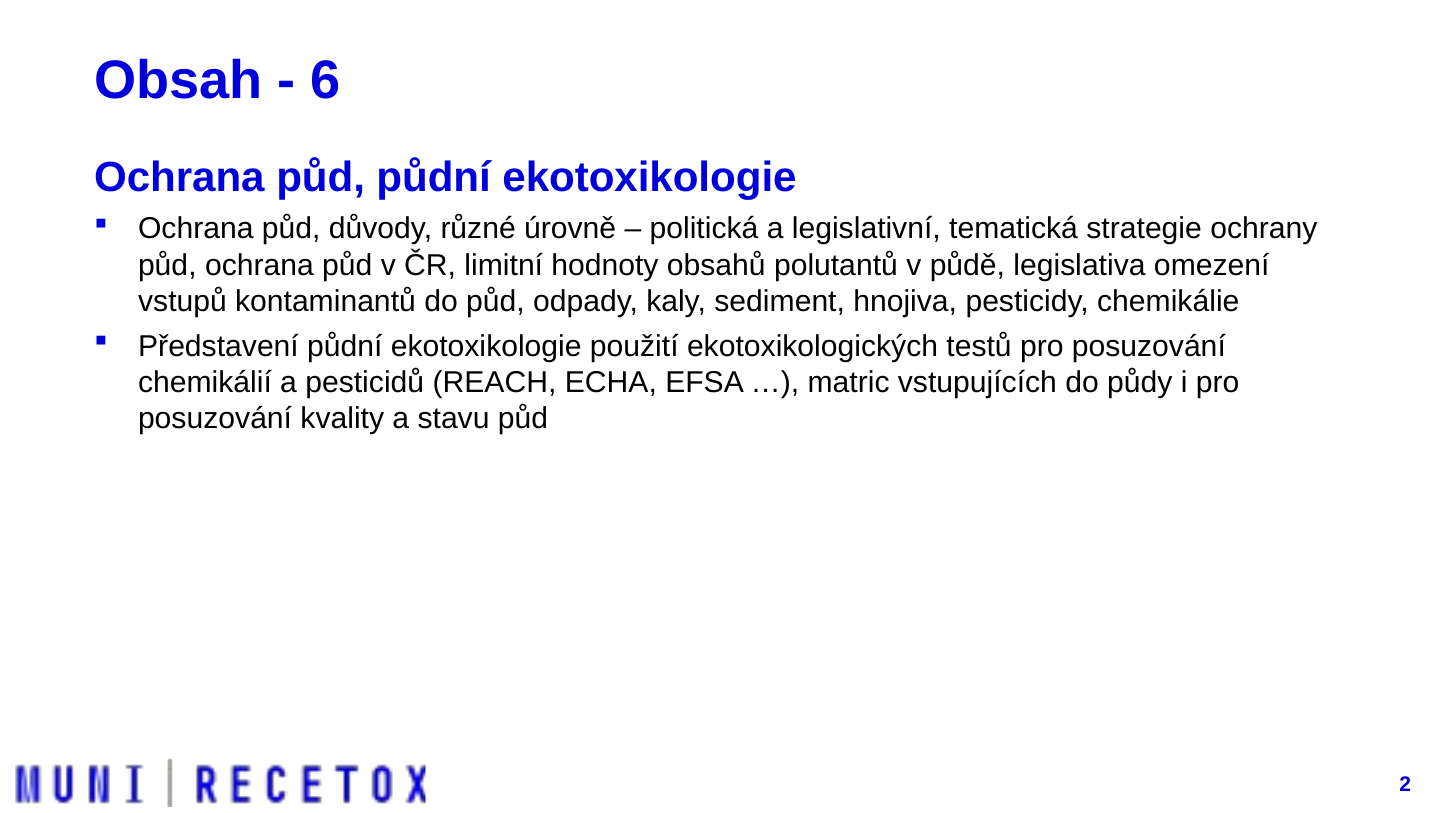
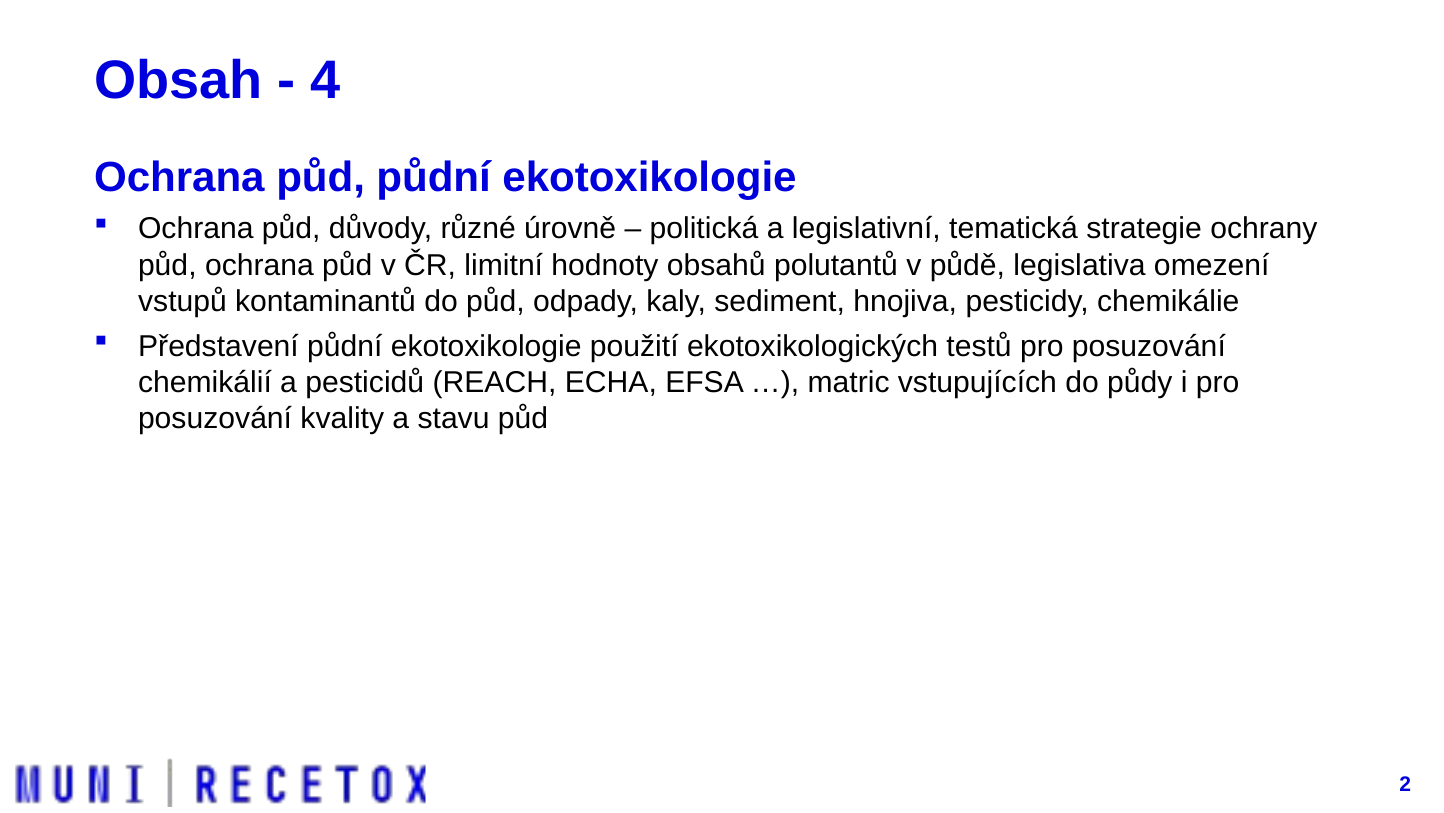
6: 6 -> 4 (326, 81)
